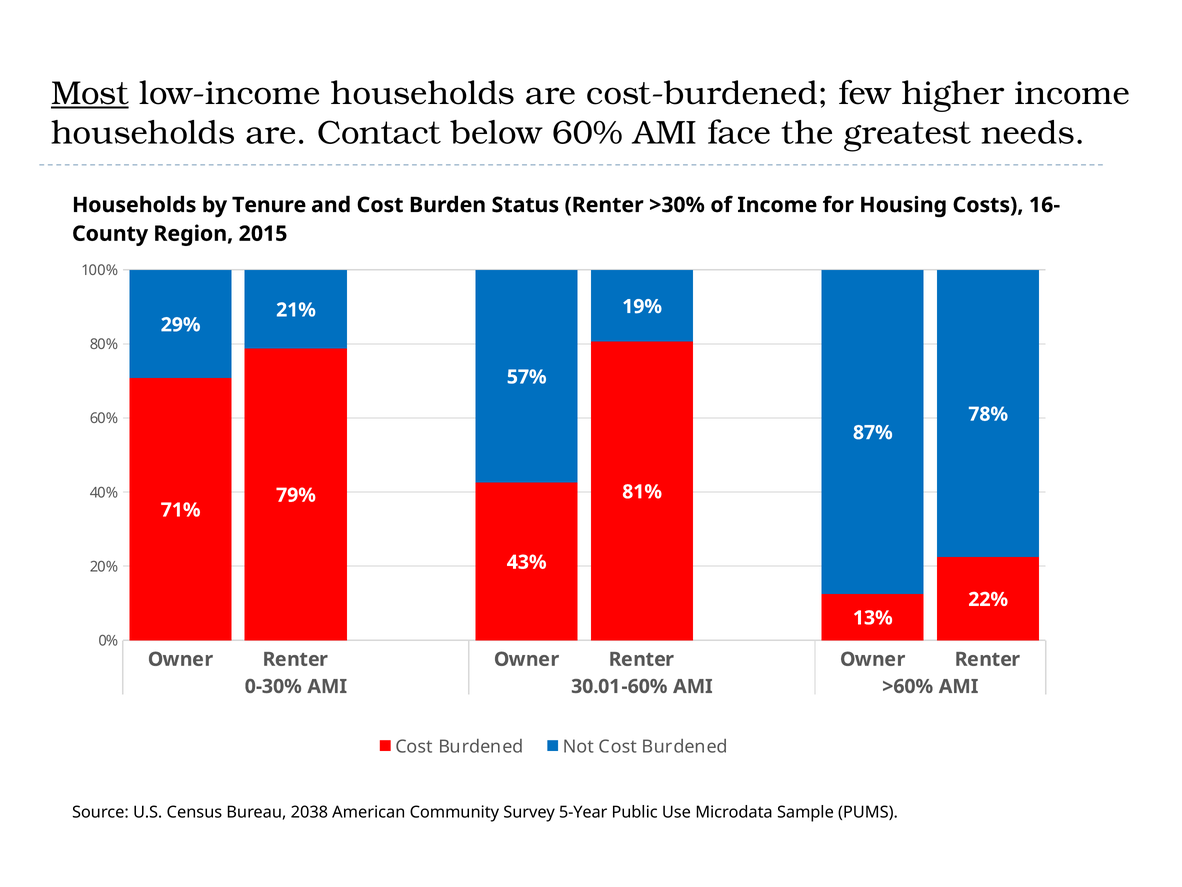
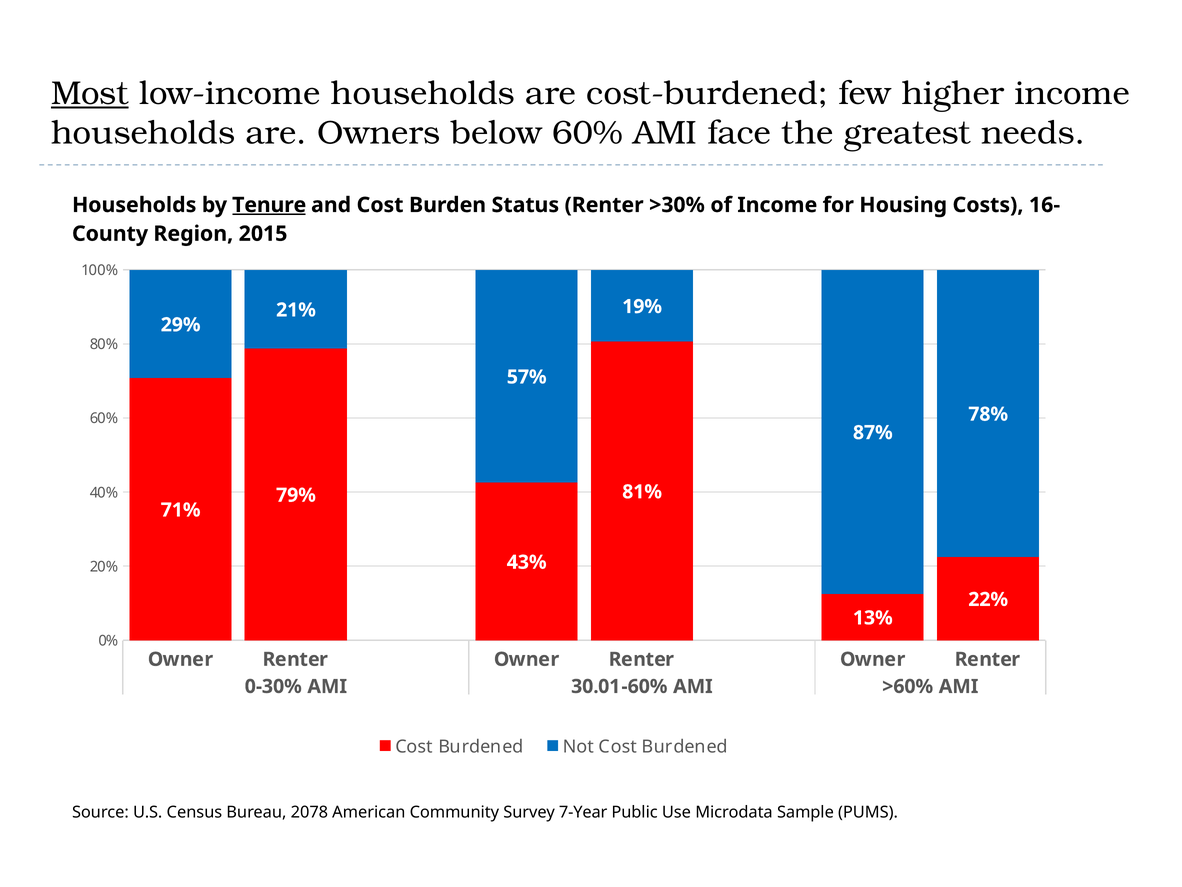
Contact: Contact -> Owners (379, 133)
Tenure underline: none -> present (269, 205)
2038: 2038 -> 2078 (309, 812)
5-Year: 5-Year -> 7-Year (583, 812)
